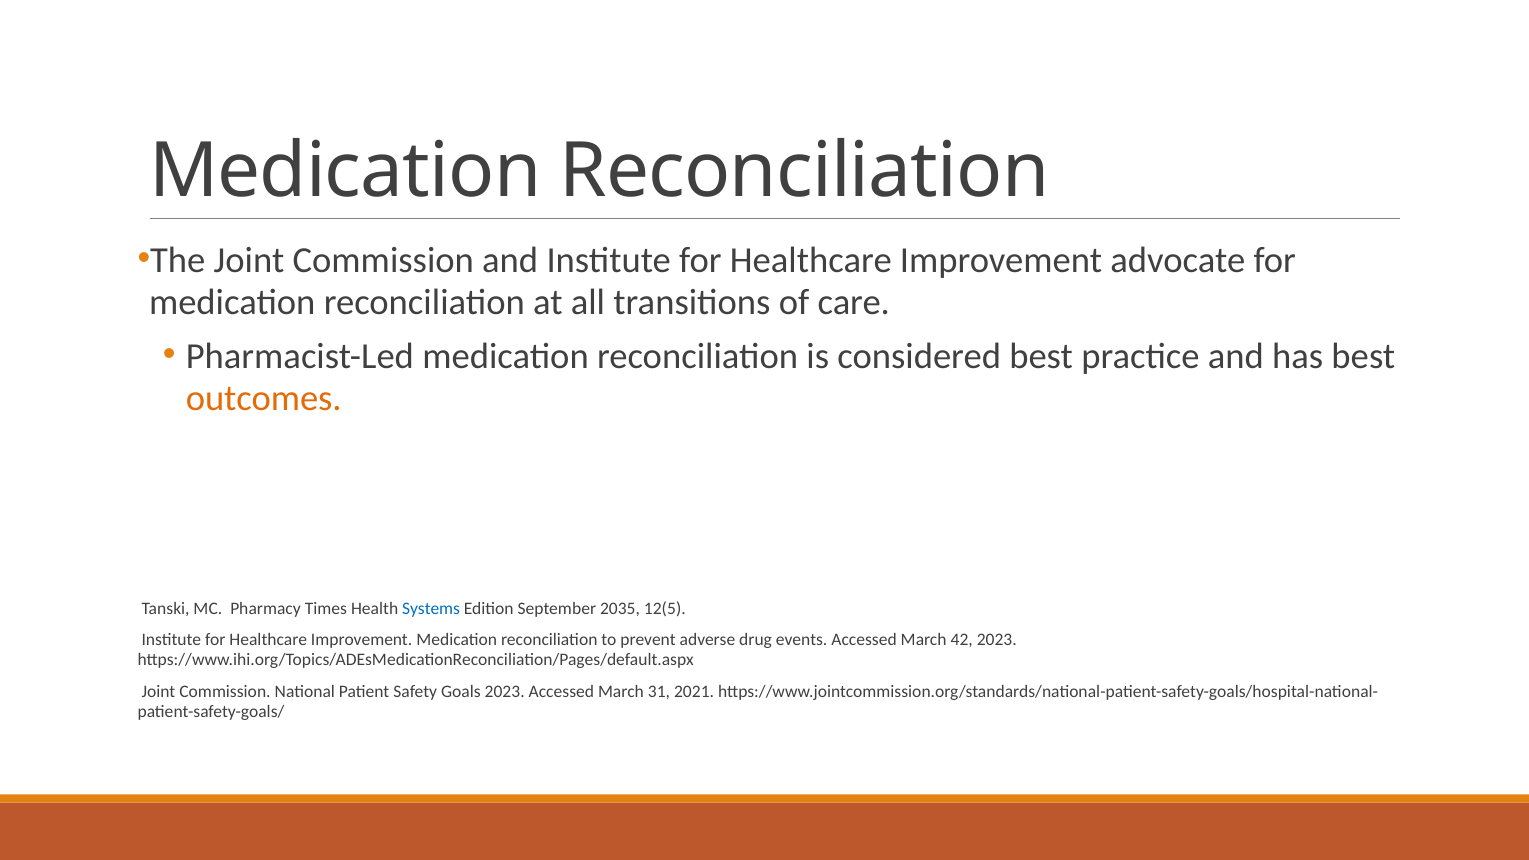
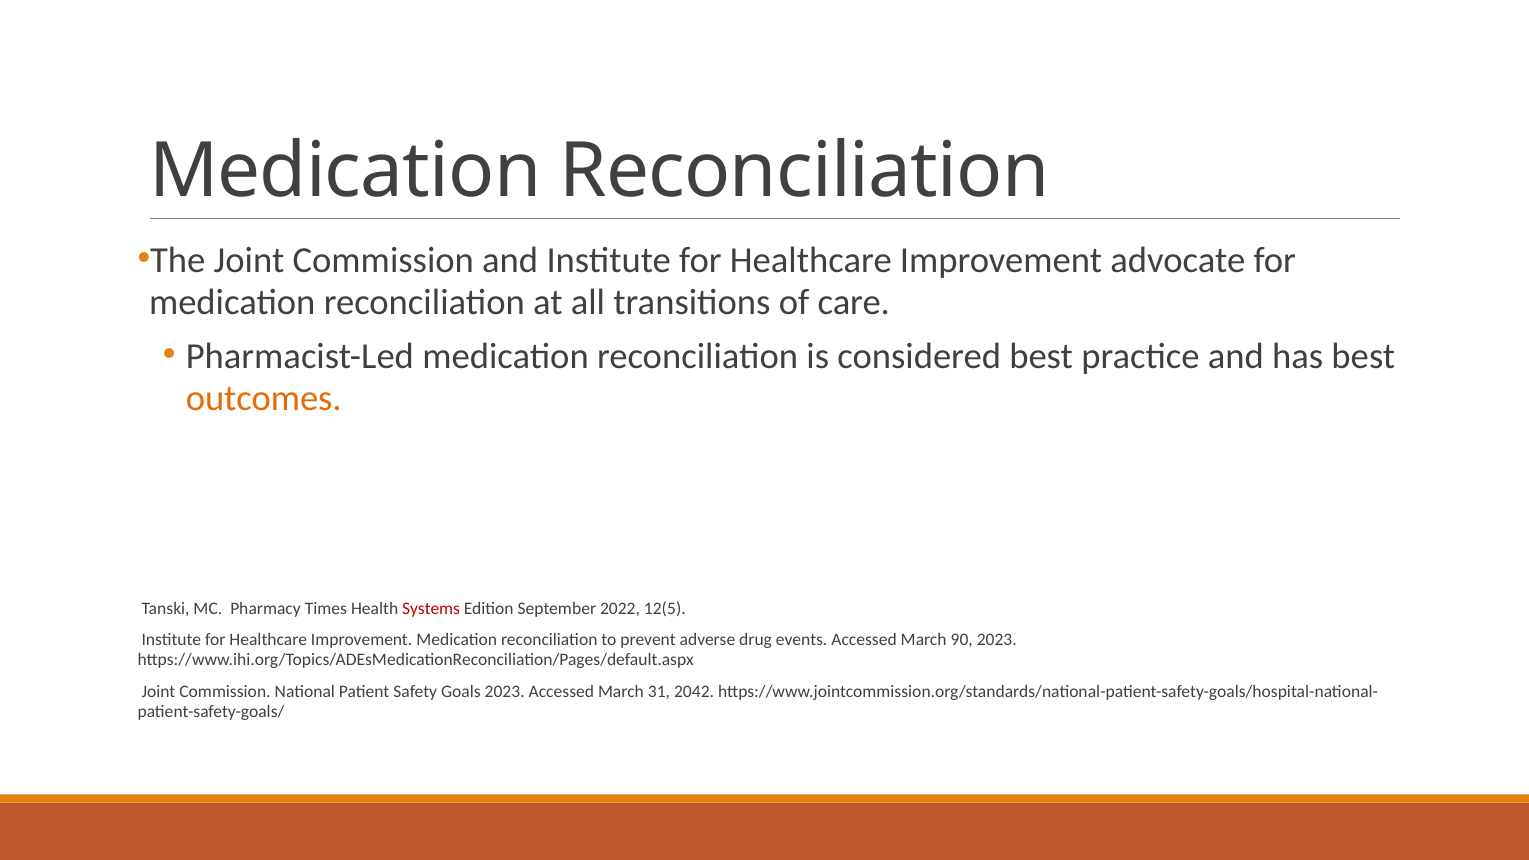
Systems colour: blue -> red (431, 608)
2035: 2035 -> 2022 (620, 608)
42: 42 -> 90 (962, 640)
2021: 2021 -> 2042 (694, 692)
